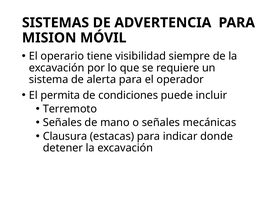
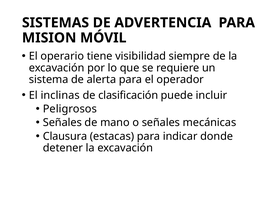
permita: permita -> inclinas (60, 95)
condiciones: condiciones -> clasificación (128, 95)
Terremoto: Terremoto -> Peligrosos (70, 109)
